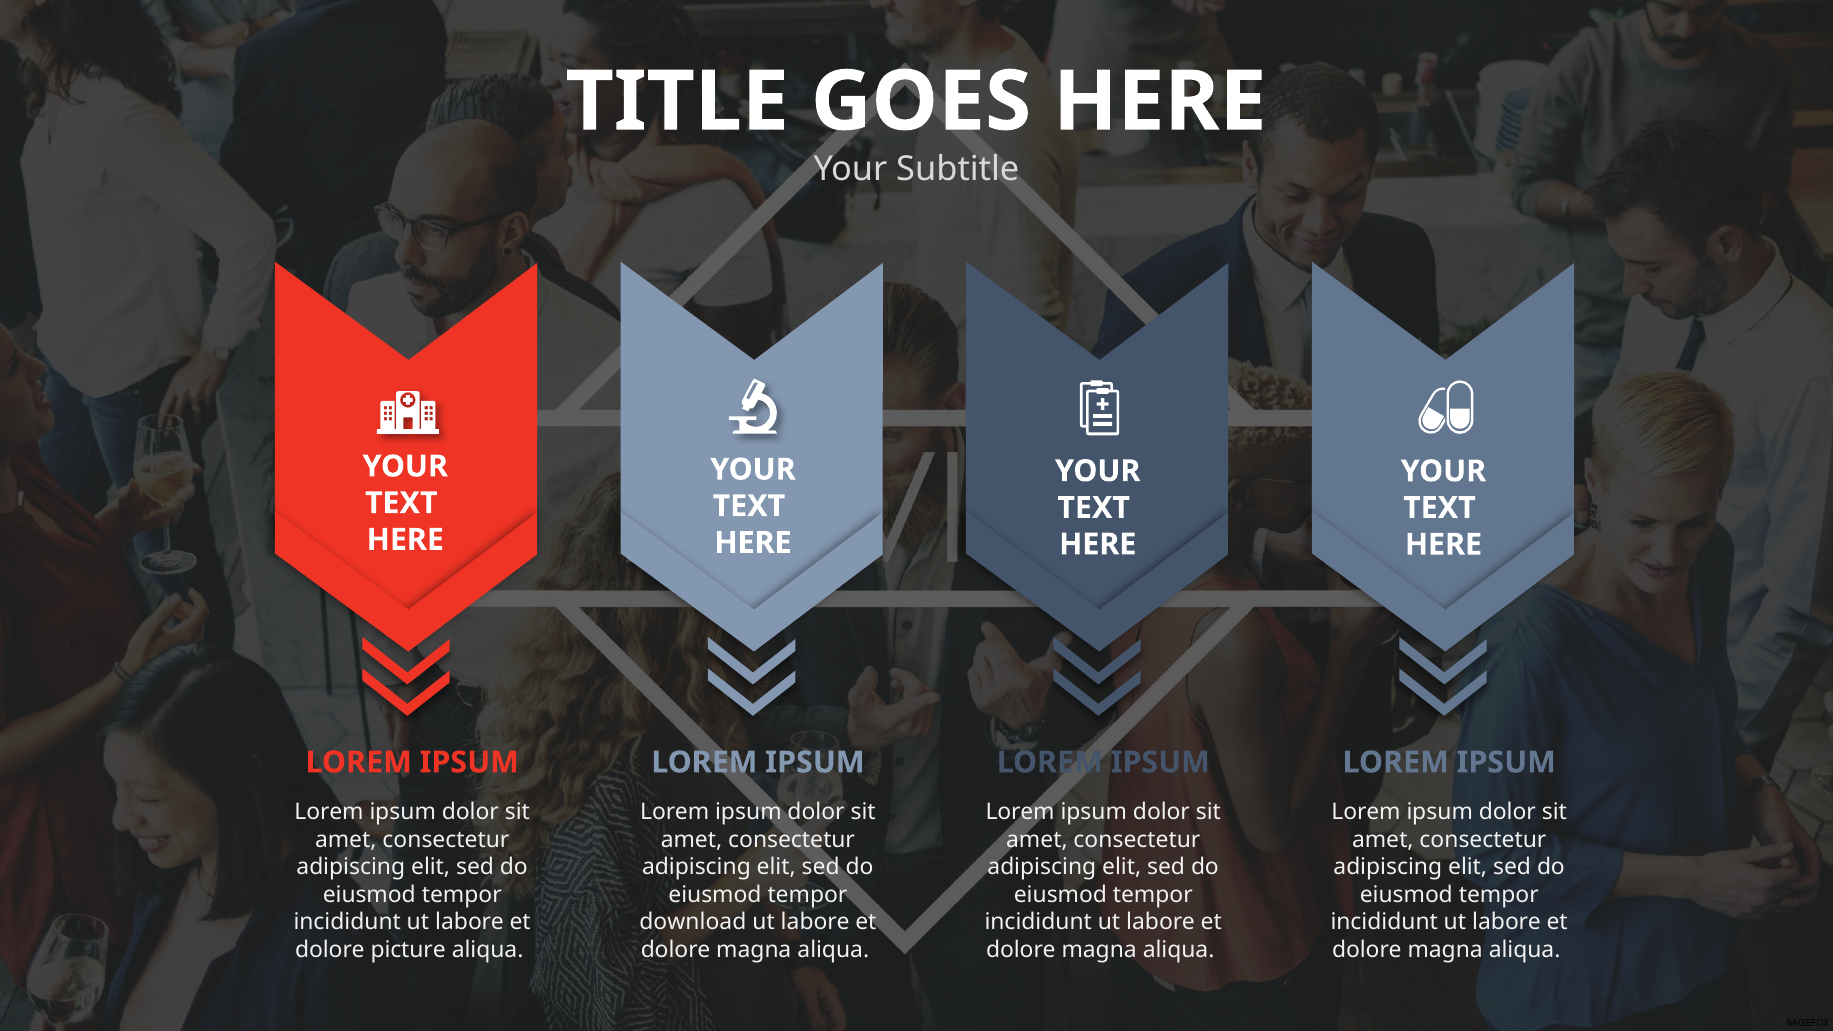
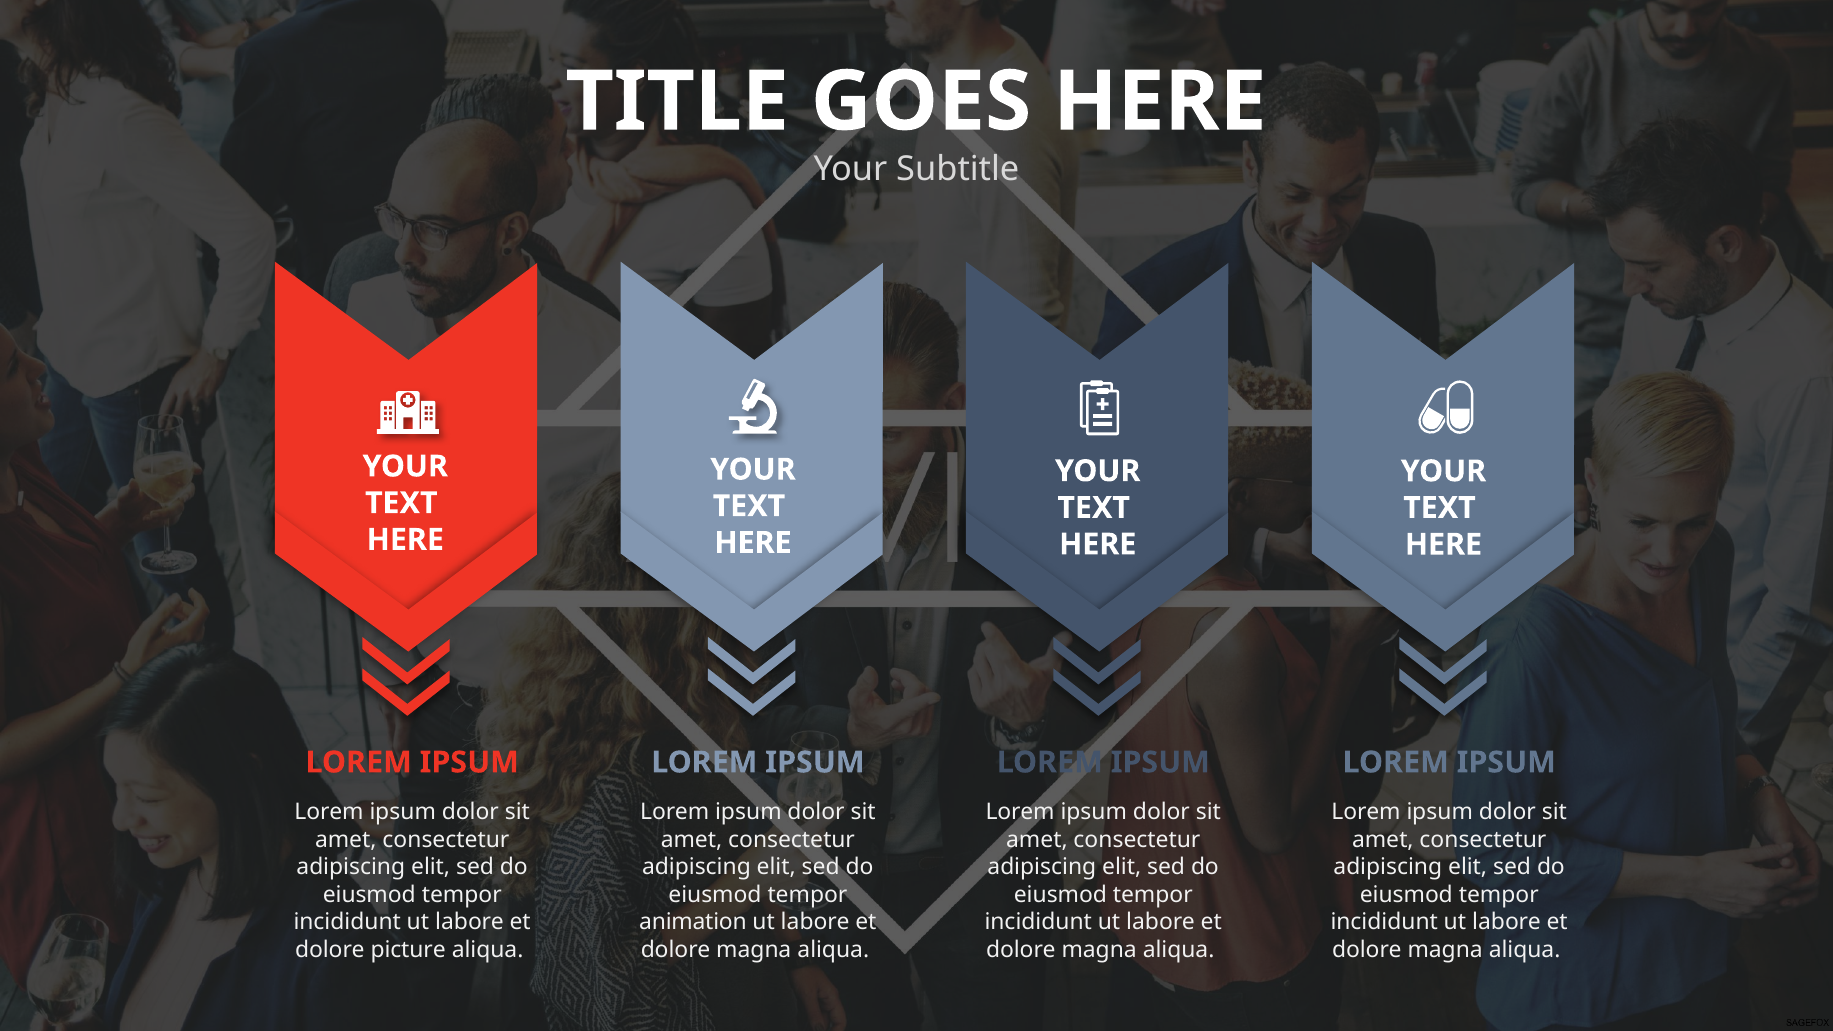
download: download -> animation (693, 922)
